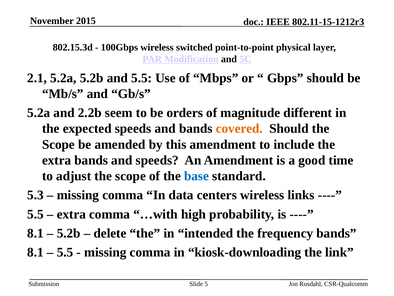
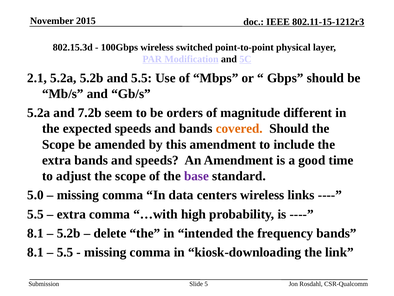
2.2b: 2.2b -> 7.2b (90, 113)
base colour: blue -> purple (197, 176)
5.3: 5.3 -> 5.0 (35, 195)
